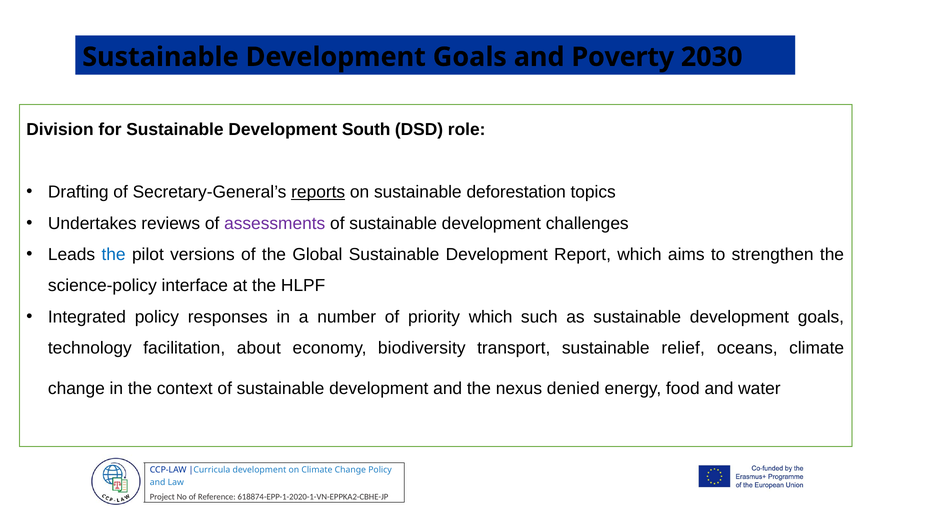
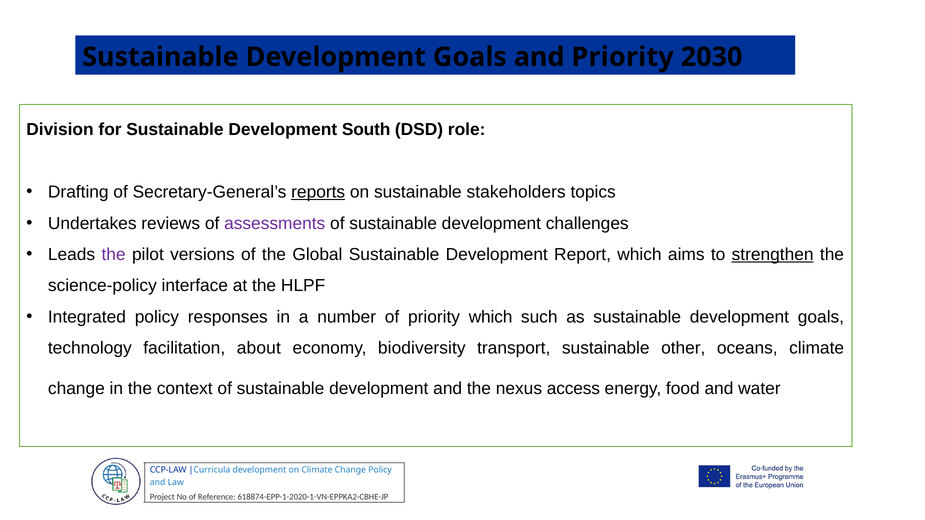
and Poverty: Poverty -> Priority (623, 57)
deforestation: deforestation -> stakeholders (516, 192)
the colour: blue -> purple (114, 255)
strengthen underline: none -> present (773, 255)
relief: relief -> other (683, 348)
denied: denied -> access (573, 389)
